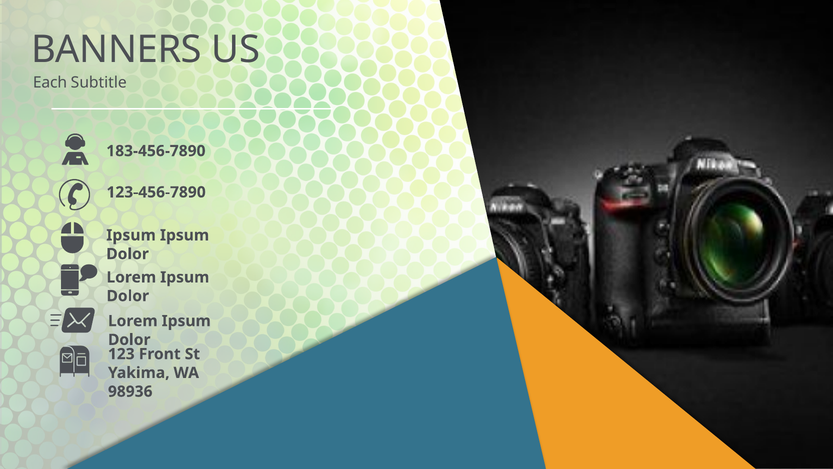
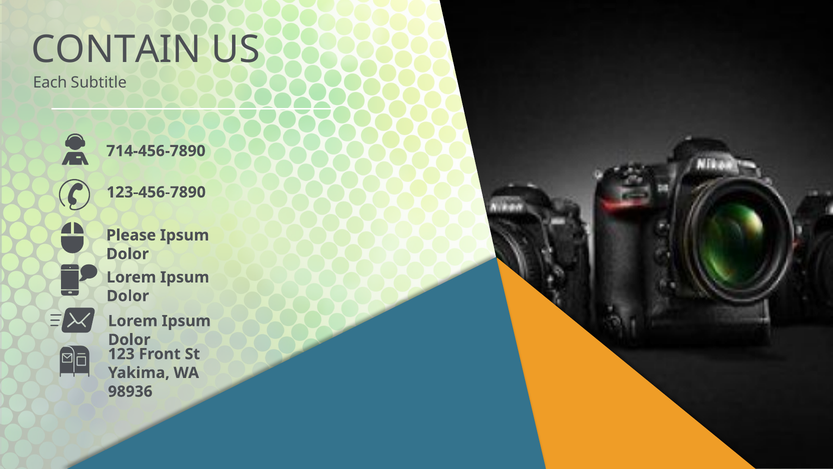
BANNERS: BANNERS -> CONTAIN (116, 49)
183-456-7890: 183-456-7890 -> 714-456-7890 (156, 151)
Ipsum: Ipsum -> Please (131, 235)
